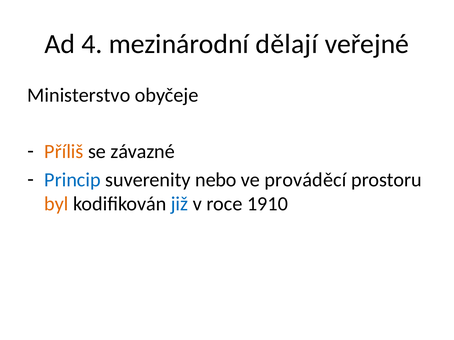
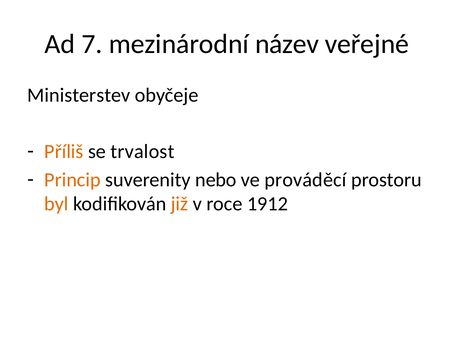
4: 4 -> 7 (92, 44)
dělají: dělají -> název (287, 44)
Ministerstvo: Ministerstvo -> Ministerstev (79, 95)
závazné: závazné -> trvalost (143, 152)
Princip colour: blue -> orange (72, 180)
již colour: blue -> orange (180, 204)
1910: 1910 -> 1912 (267, 204)
